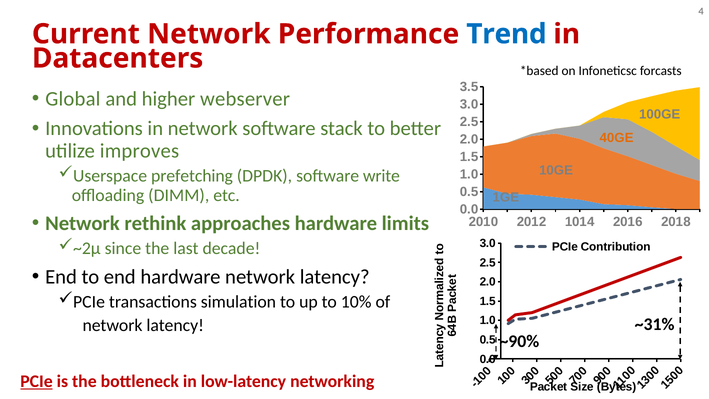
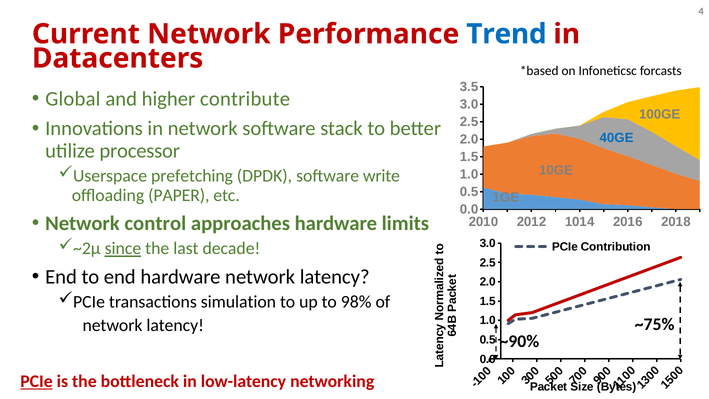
webserver: webserver -> contribute (245, 99)
40GE colour: orange -> blue (617, 138)
improves: improves -> processor (140, 151)
DIMM: DIMM -> PAPER (179, 195)
rethink: rethink -> control (155, 223)
since underline: none -> present (123, 248)
10%: 10% -> 98% (356, 302)
~31%: ~31% -> ~75% (655, 324)
